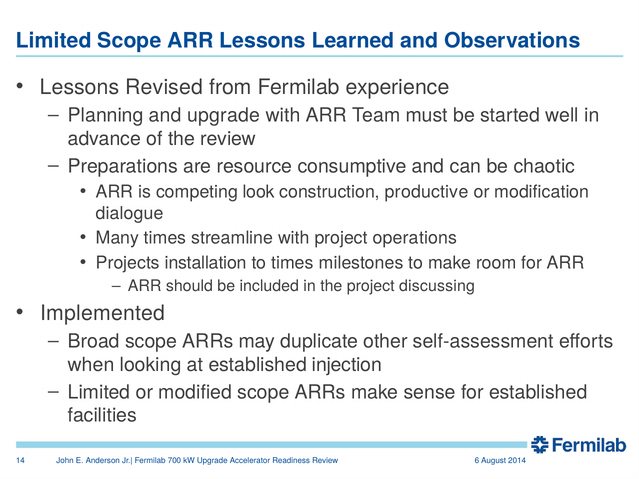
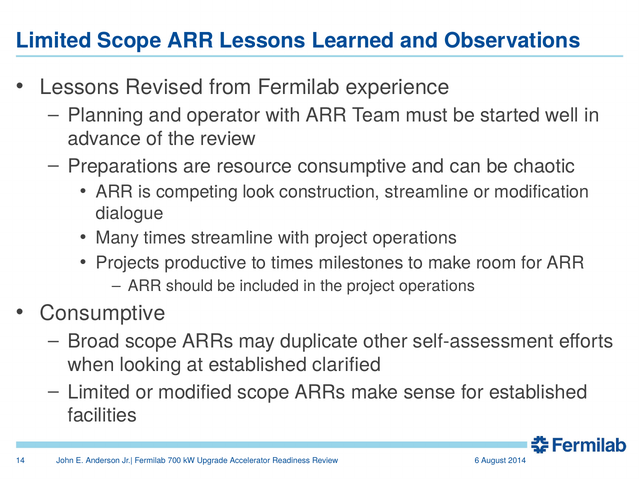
and upgrade: upgrade -> operator (224, 115)
construction productive: productive -> streamline (427, 192)
installation: installation -> productive (206, 263)
the project discussing: discussing -> operations (437, 286)
Implemented: Implemented -> Consumptive (103, 313)
injection: injection -> clarified (347, 365)
